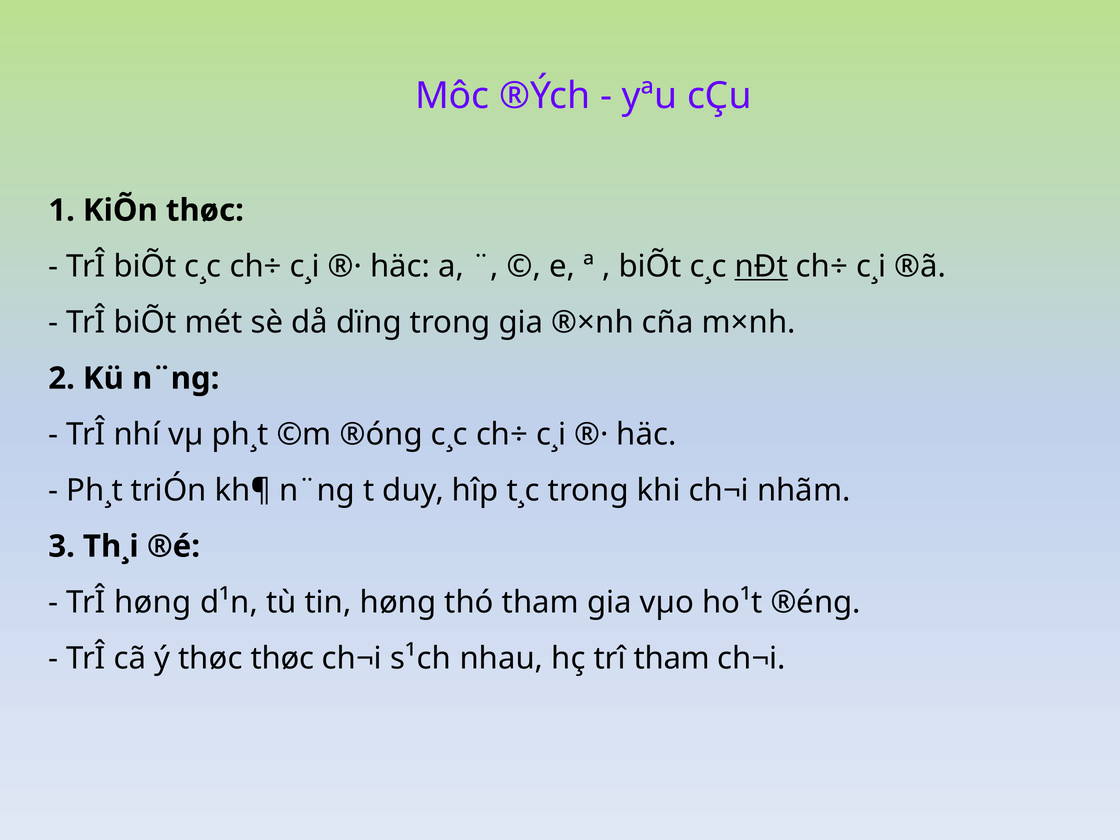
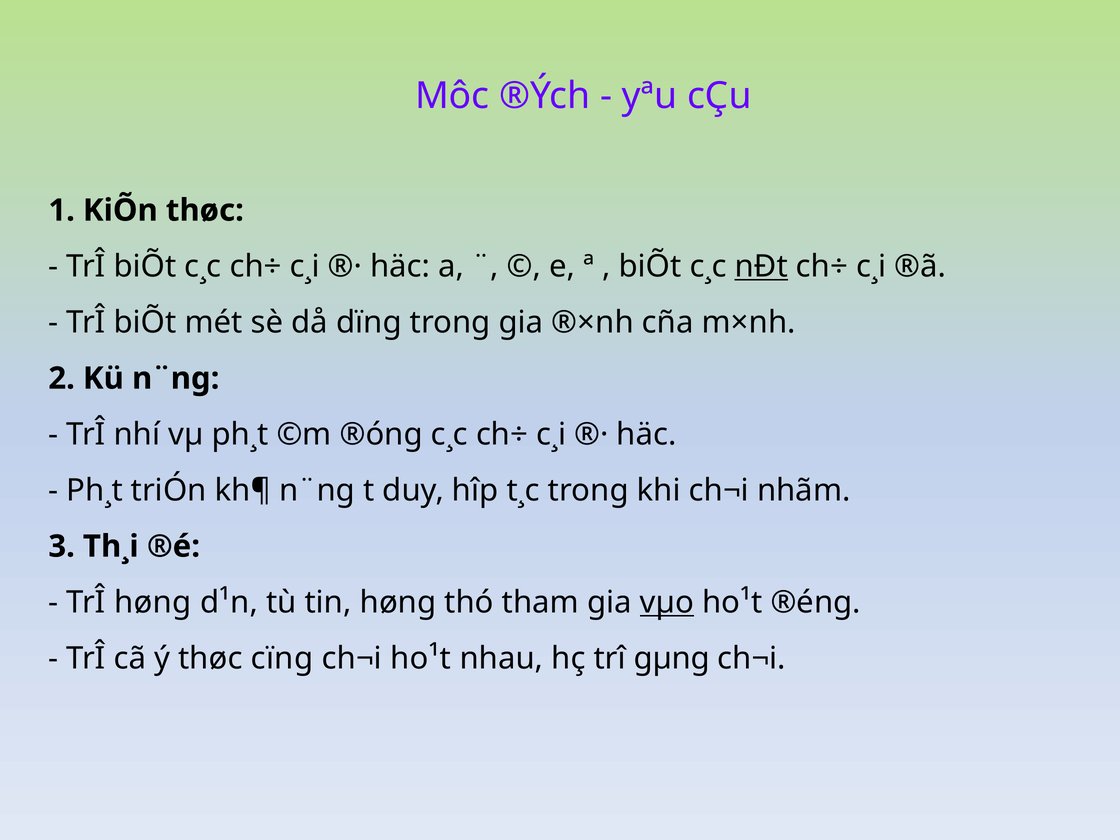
vµo underline: none -> present (667, 602)
thøc thøc: thøc -> cïng (282, 658)
ch¬i s¹ch: s¹ch -> ho¹t (421, 658)
trî tham: tham -> gµng (672, 658)
